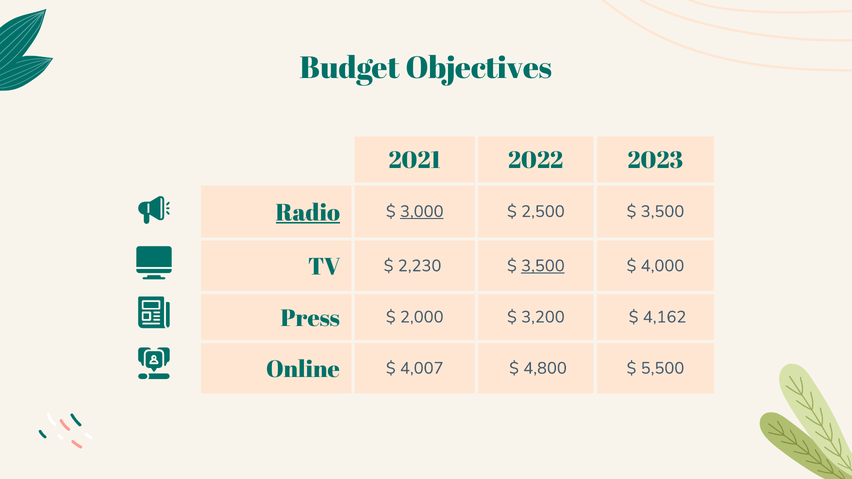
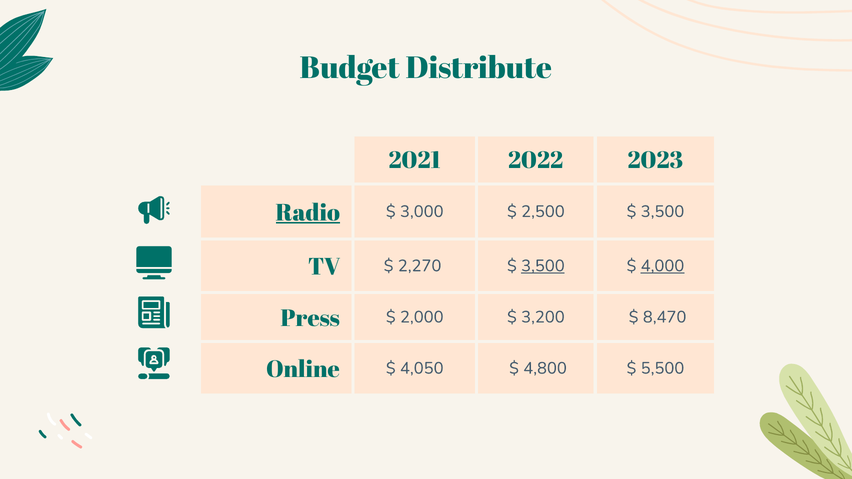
Objectives: Objectives -> Distribute (479, 68)
3,000 underline: present -> none (422, 212)
2,230: 2,230 -> 2,270 (420, 266)
4,000 underline: none -> present (662, 266)
4,162: 4,162 -> 8,470 (665, 317)
4,007: 4,007 -> 4,050 (422, 368)
